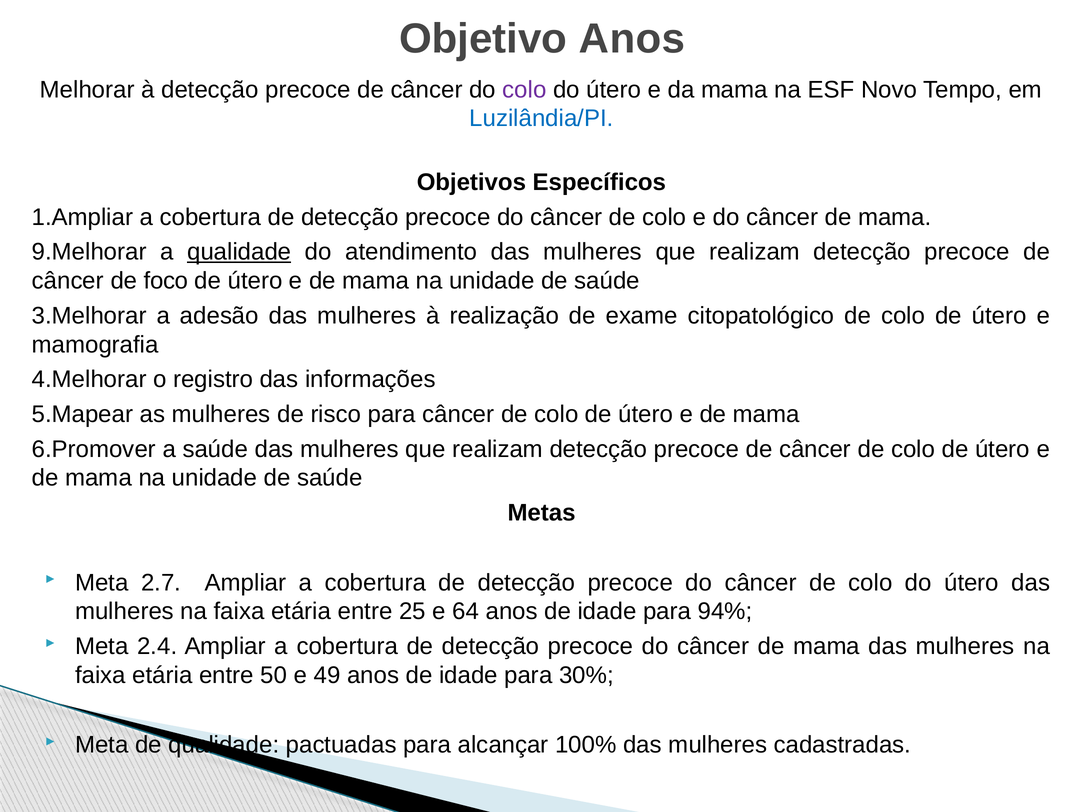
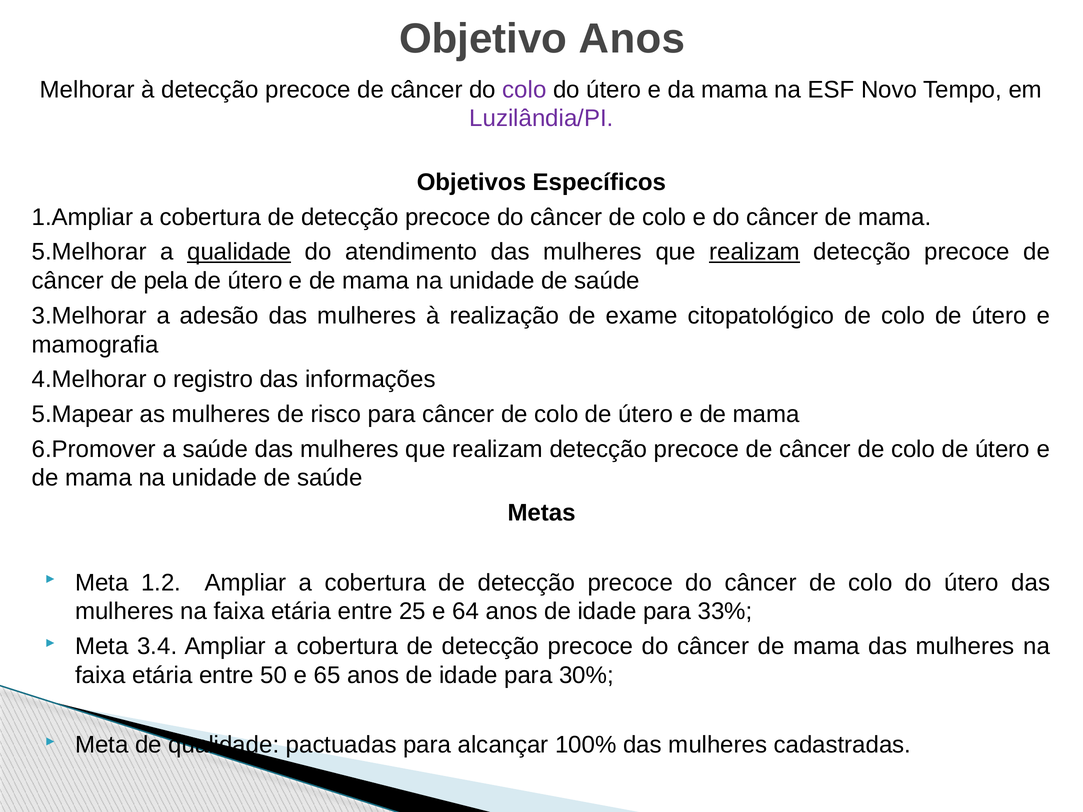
Luzilândia/PI colour: blue -> purple (541, 119)
9.Melhorar: 9.Melhorar -> 5.Melhorar (89, 252)
realizam underline: none -> present (755, 252)
foco: foco -> pela (166, 281)
2.7: 2.7 -> 1.2 (161, 583)
94%: 94% -> 33% (725, 612)
2.4: 2.4 -> 3.4 (157, 647)
49: 49 -> 65 (327, 675)
